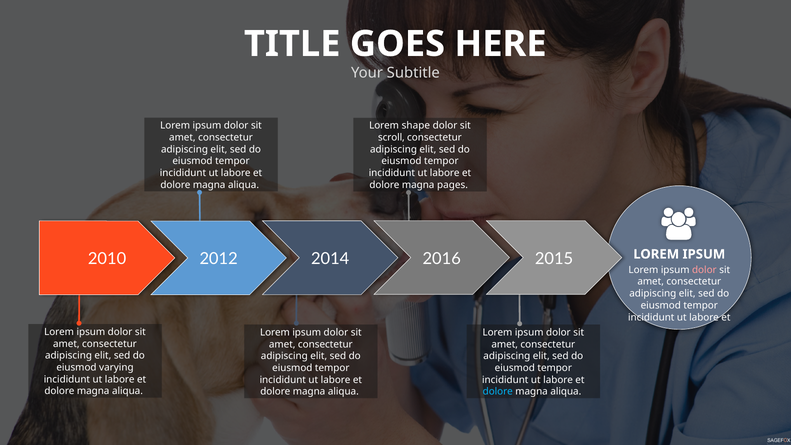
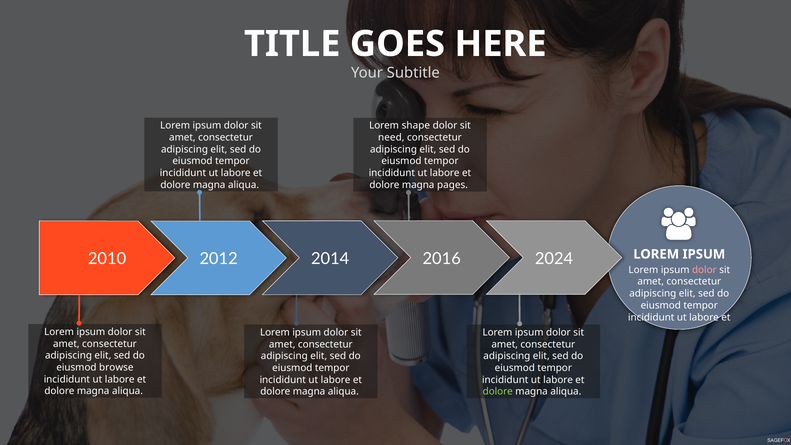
scroll: scroll -> need (391, 137)
2015: 2015 -> 2024 (554, 259)
varying: varying -> browse (116, 367)
dolore colour: light blue -> light green (498, 392)
